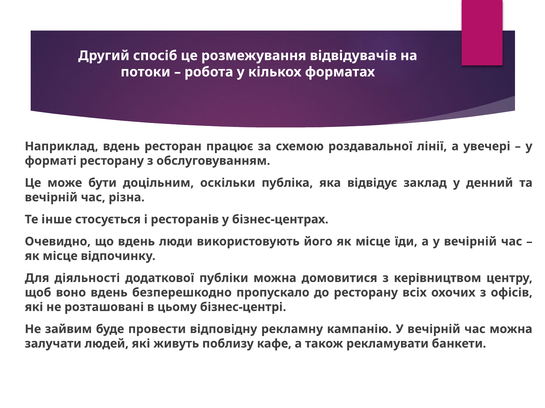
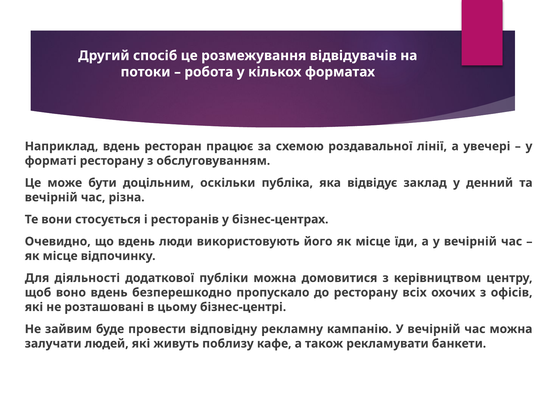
інше: інше -> вони (57, 220)
